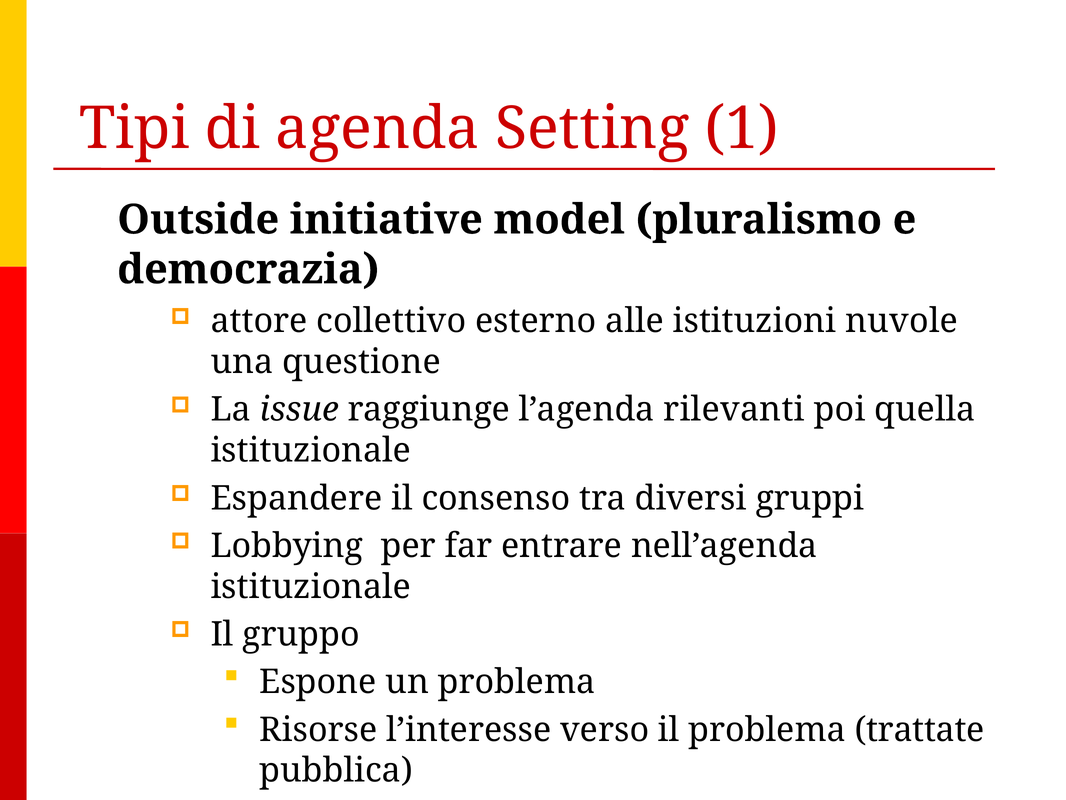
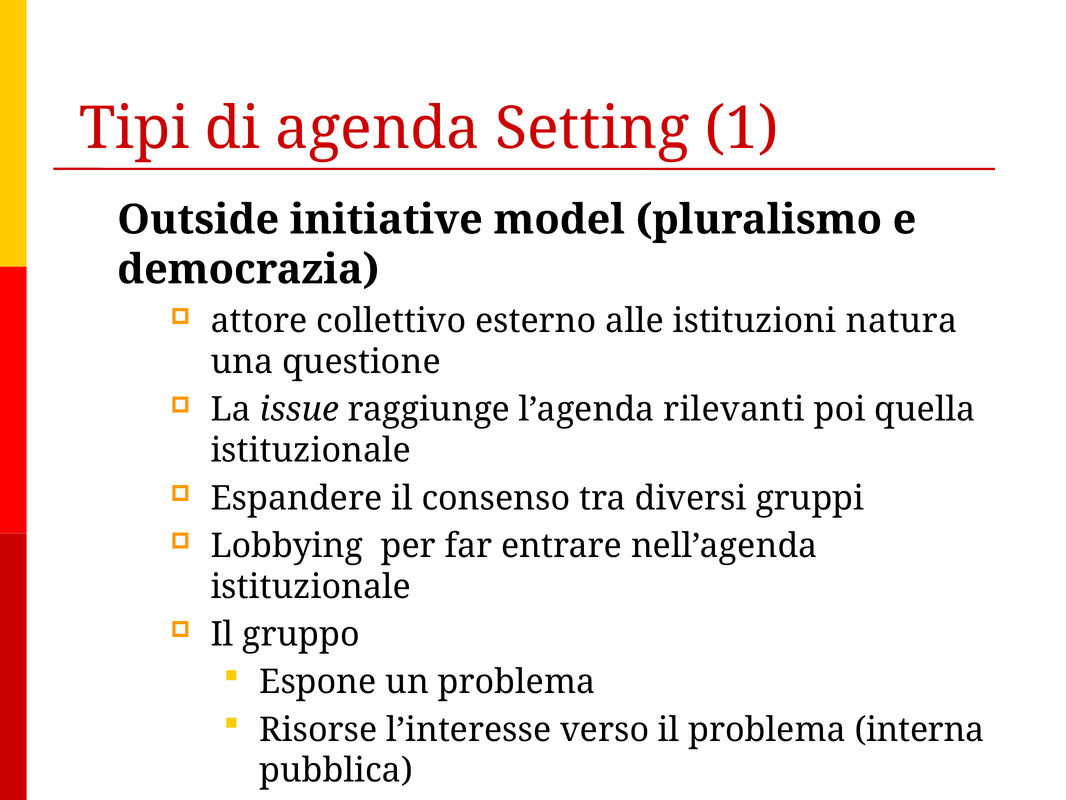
nuvole: nuvole -> natura (902, 321)
trattate: trattate -> interna (920, 729)
